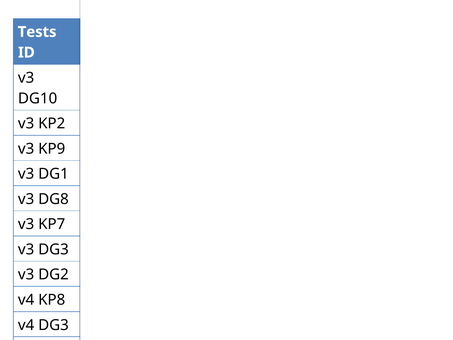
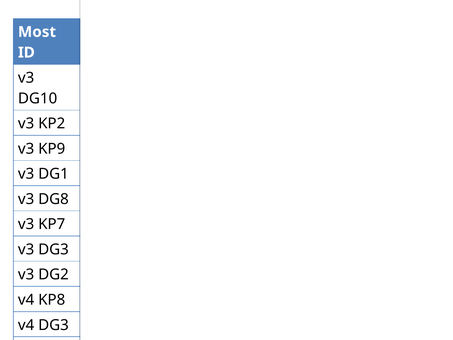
Tests: Tests -> Most (37, 32)
